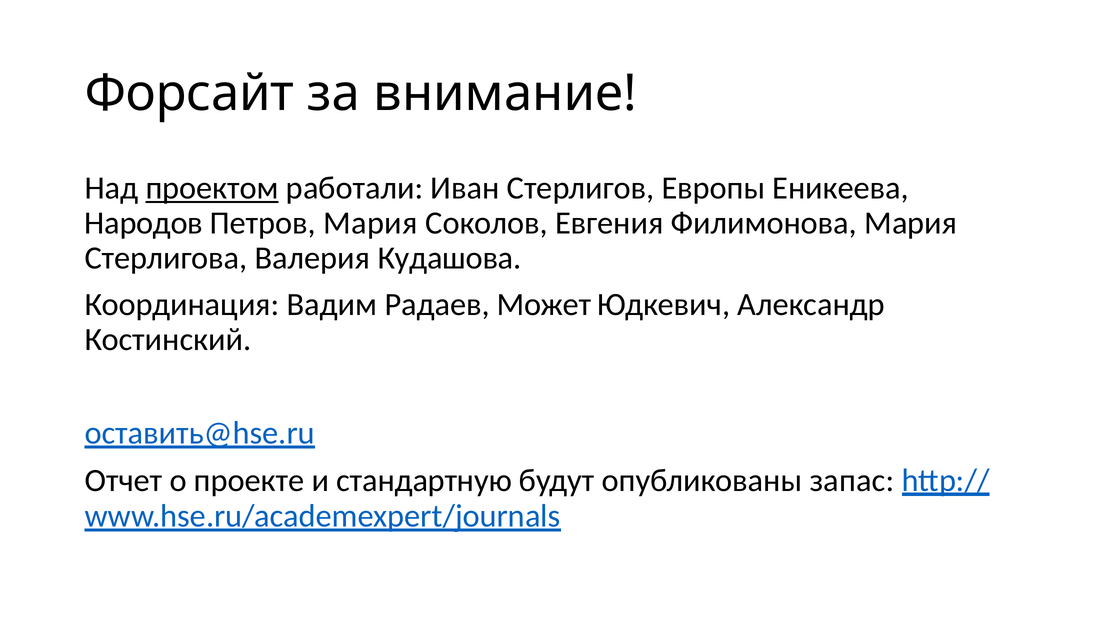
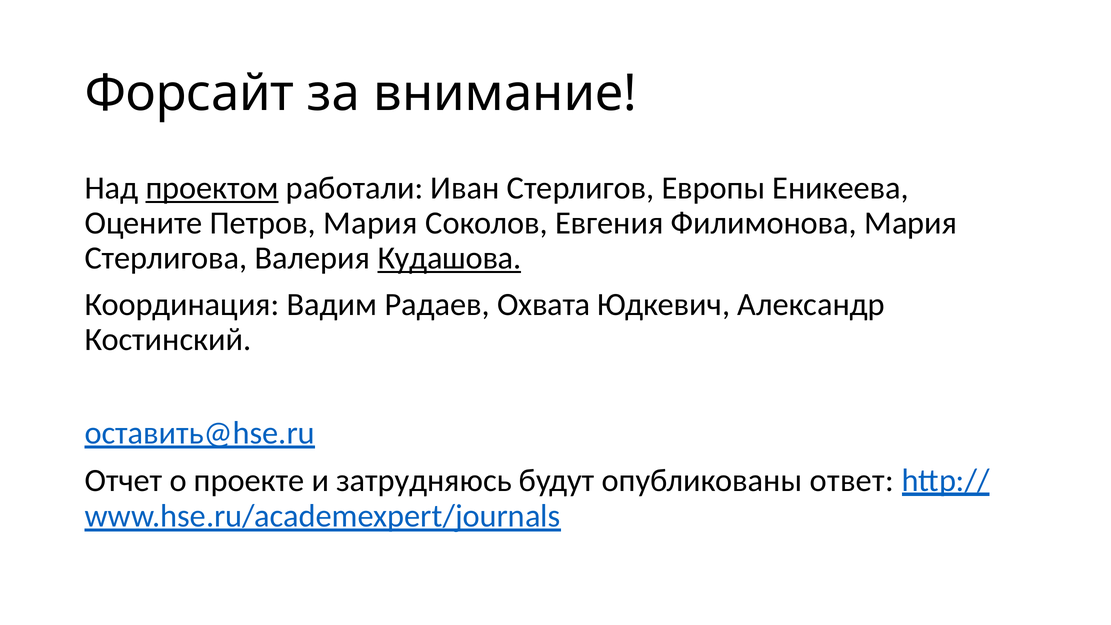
Народов: Народов -> Оцените (144, 223)
Кудашова underline: none -> present (449, 258)
Может: Может -> Охвата (544, 304)
стандартную: стандартную -> затрудняюсь (424, 480)
запас: запас -> ответ (852, 480)
